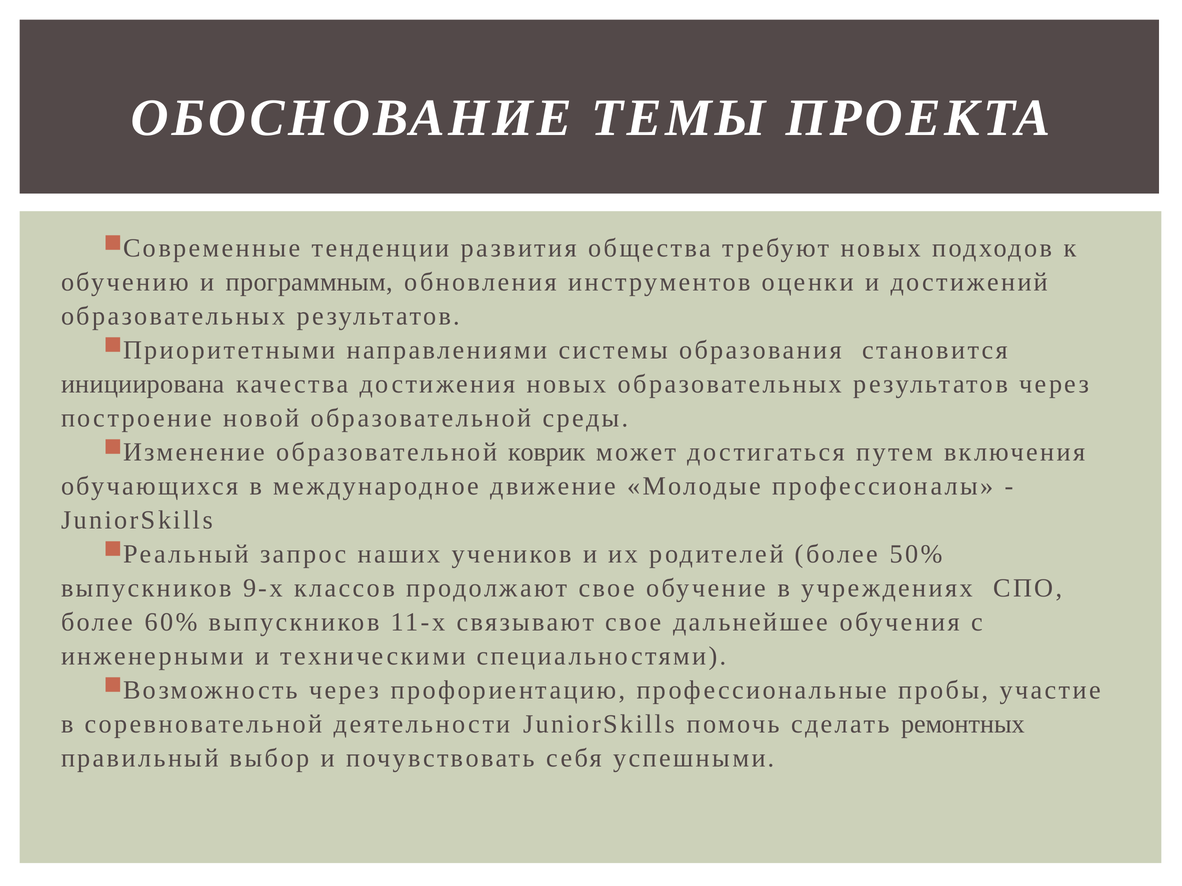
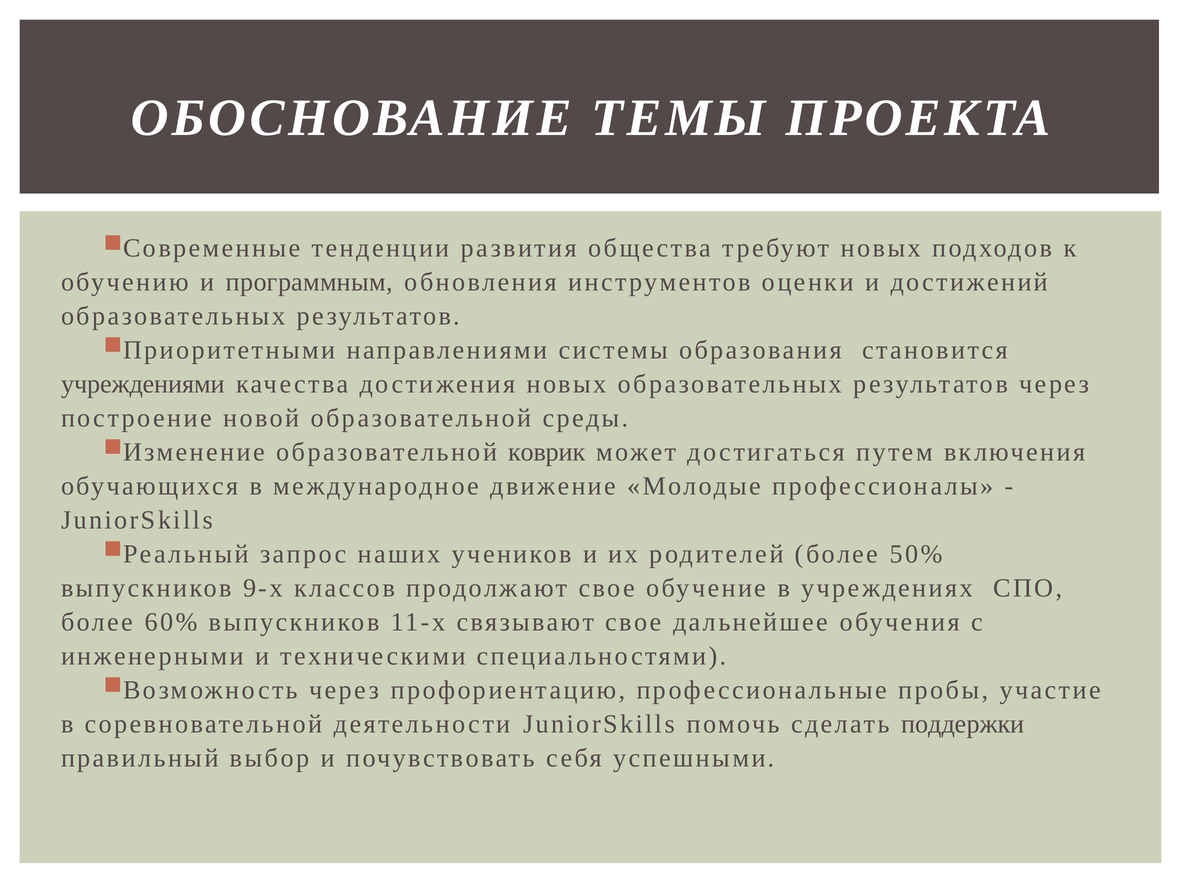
инициирована: инициирована -> учреждениями (143, 384)
ремонтных: ремонтных -> поддержки (963, 724)
